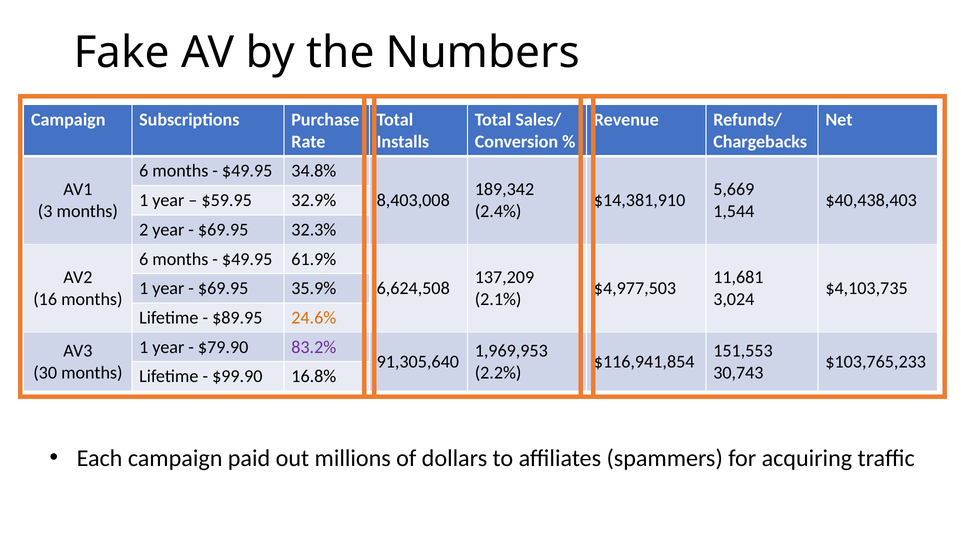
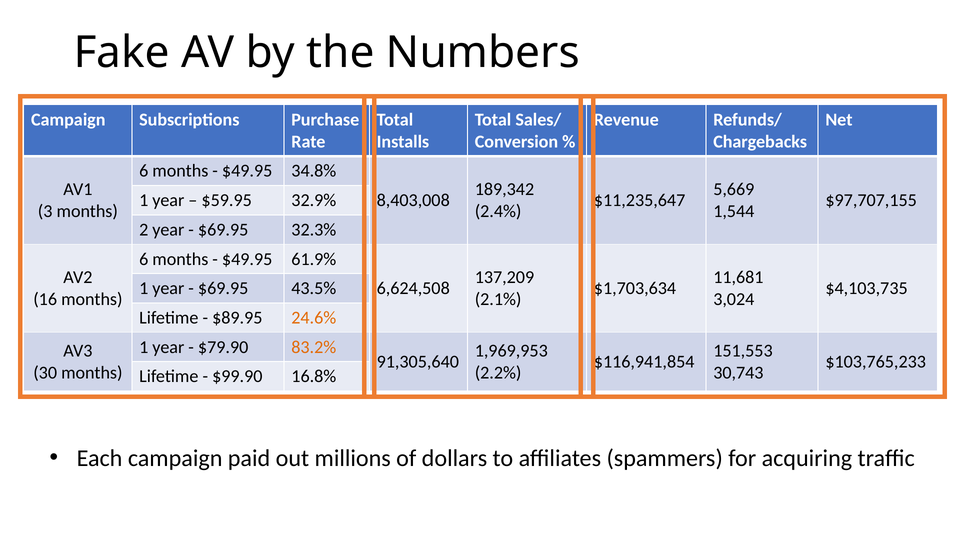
$14,381,910: $14,381,910 -> $11,235,647 (640, 200)
$40,438,403: $40,438,403 -> $97,707,155 (871, 200)
35.9%: 35.9% -> 43.5% (314, 288)
$4,977,503: $4,977,503 -> $1,703,634 (635, 288)
83.2% colour: purple -> orange (314, 347)
